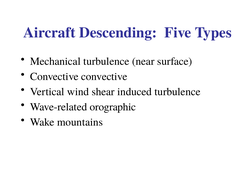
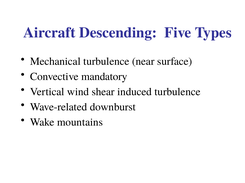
Convective convective: convective -> mandatory (104, 77)
orographic: orographic -> downburst (113, 107)
